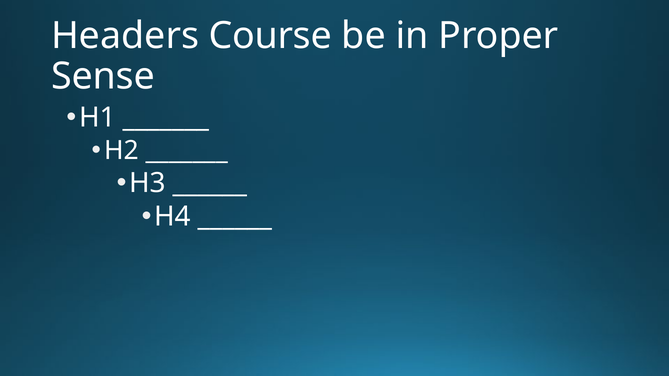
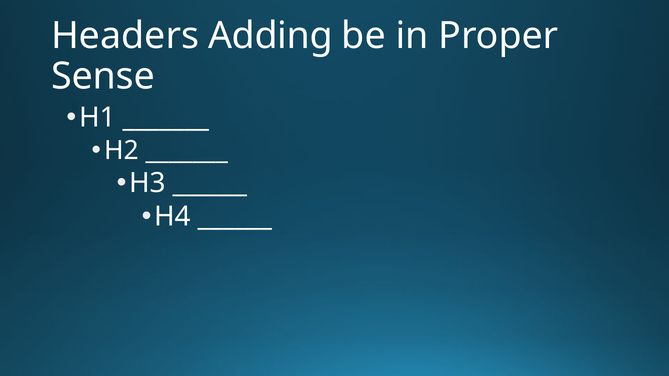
Course: Course -> Adding (270, 36)
